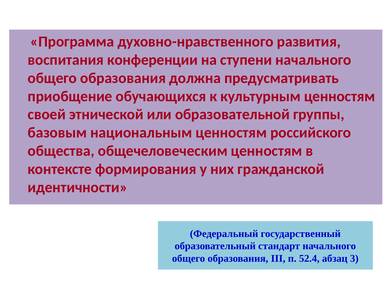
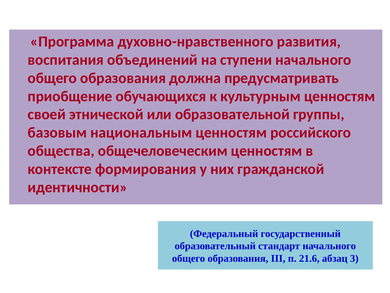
конференции: конференции -> объединений (152, 60)
52.4: 52.4 -> 21.6 (309, 258)
